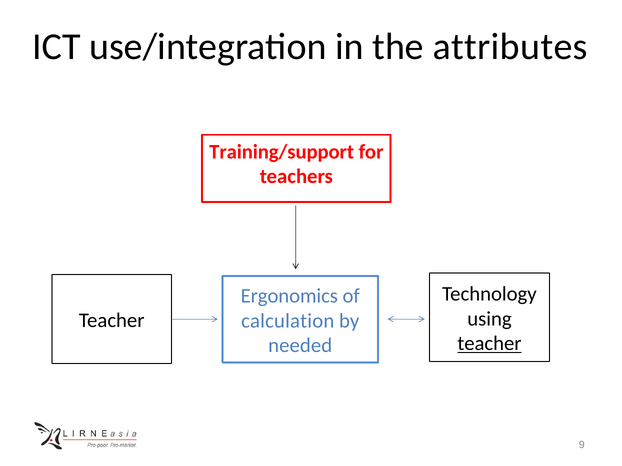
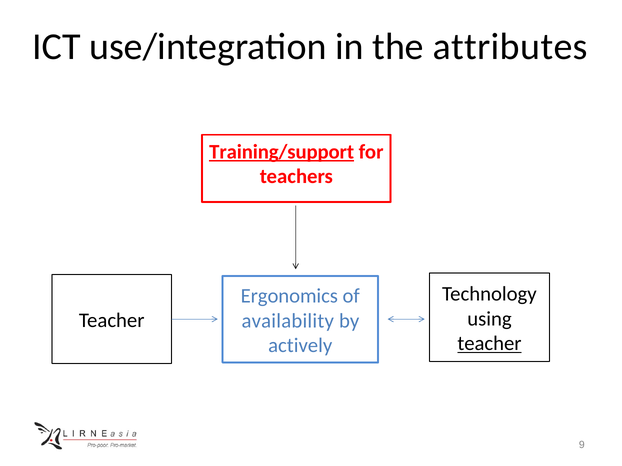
Training/support underline: none -> present (282, 152)
calculation: calculation -> availability (288, 321)
needed: needed -> actively (300, 346)
